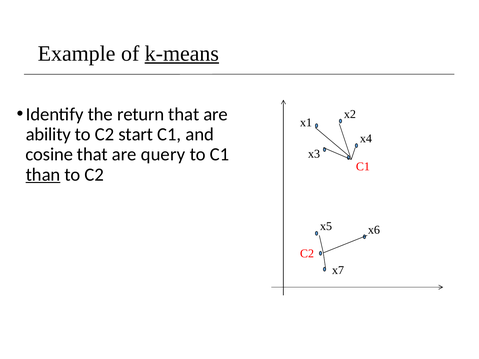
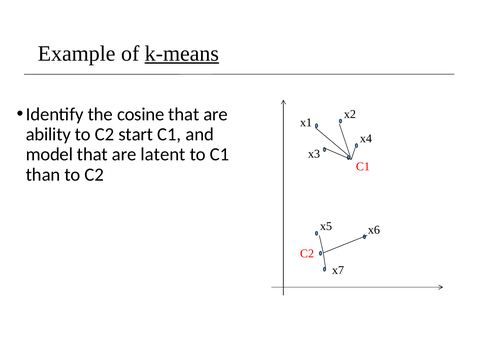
return: return -> cosine (141, 114)
cosine: cosine -> model (49, 155)
query: query -> latent (163, 155)
than underline: present -> none (43, 175)
